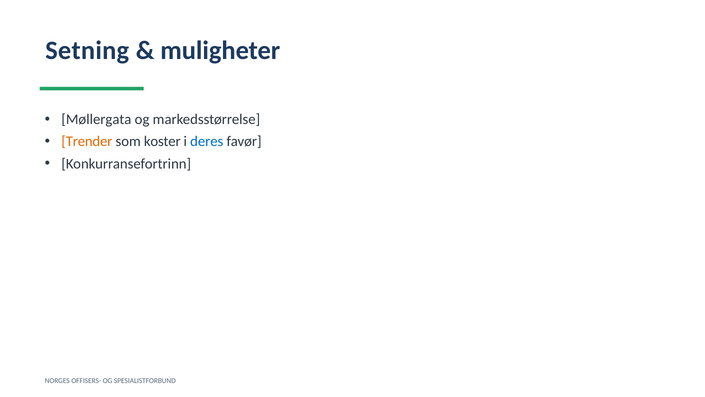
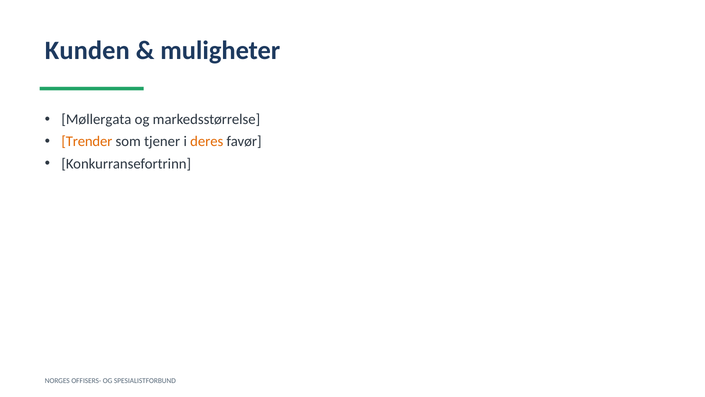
Setning: Setning -> Kunden (87, 50)
koster: koster -> tjener (162, 141)
deres colour: blue -> orange (207, 141)
